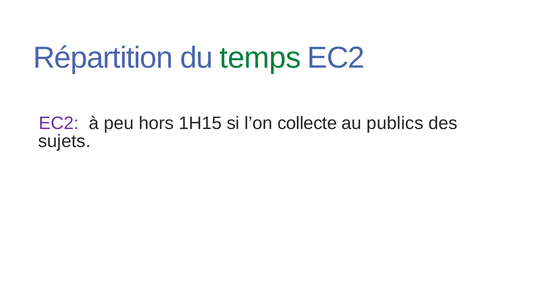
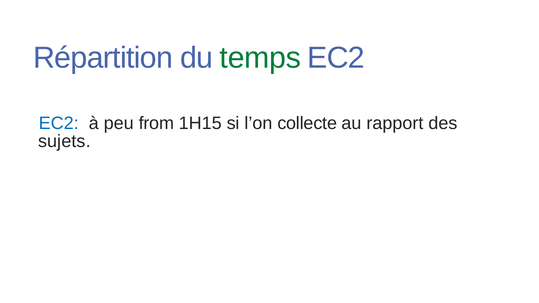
EC2 colour: purple -> blue (59, 123)
hors: hors -> from (156, 123)
publics: publics -> rapport (395, 123)
